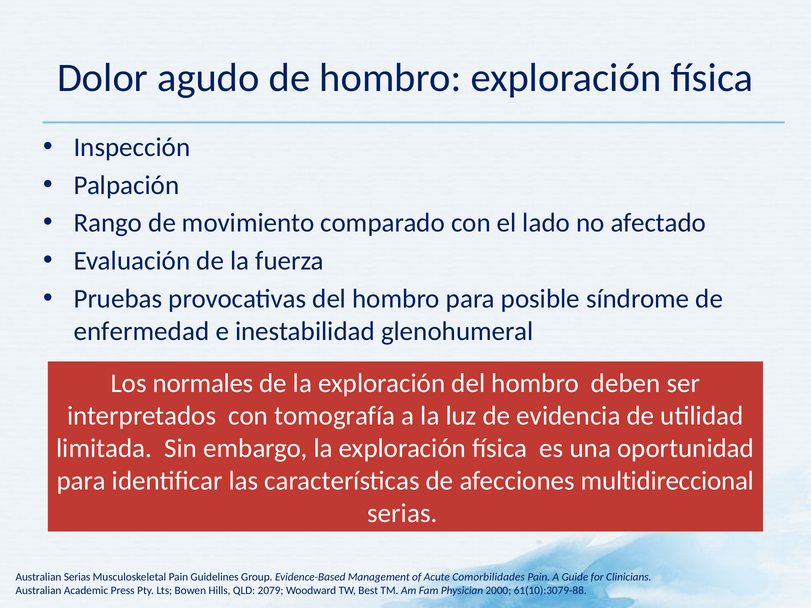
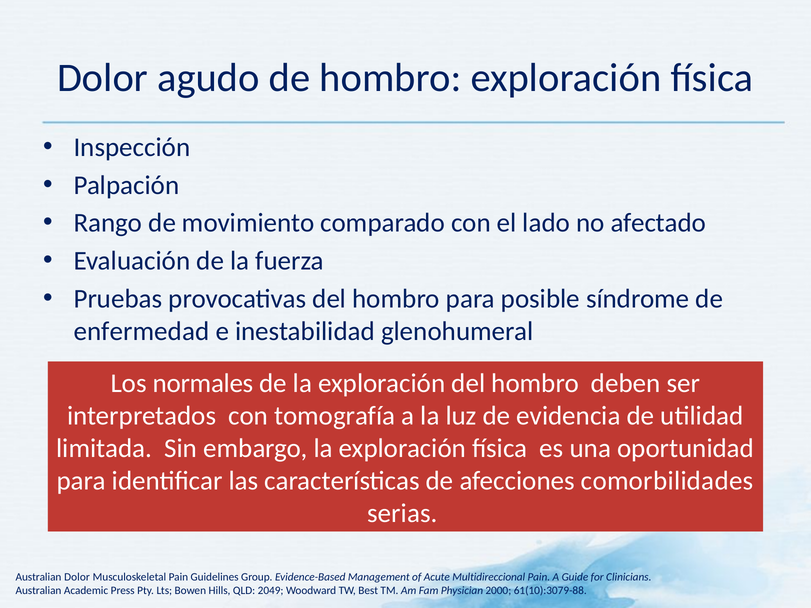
multidireccional: multidireccional -> comorbilidades (667, 481)
Australian Serias: Serias -> Dolor (77, 577)
Comorbilidades: Comorbilidades -> Multidireccional (489, 577)
2079: 2079 -> 2049 (271, 591)
